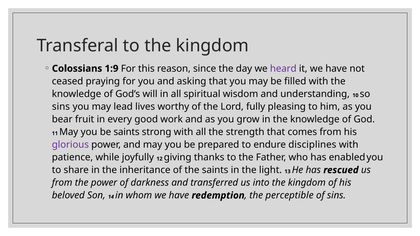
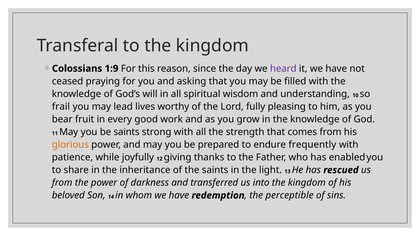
sins: sins -> frail (61, 107)
glorious colour: purple -> orange (70, 145)
disciplines: disciplines -> frequently (312, 145)
